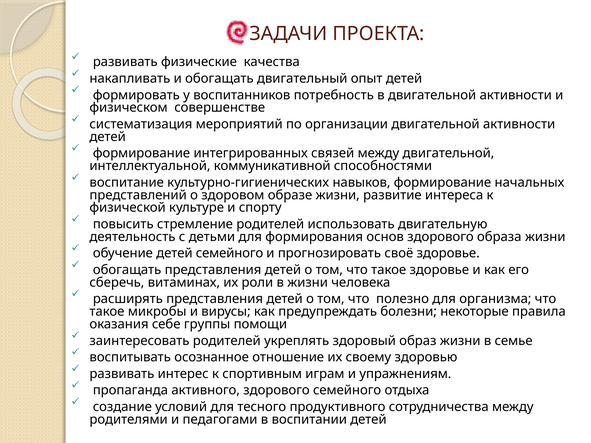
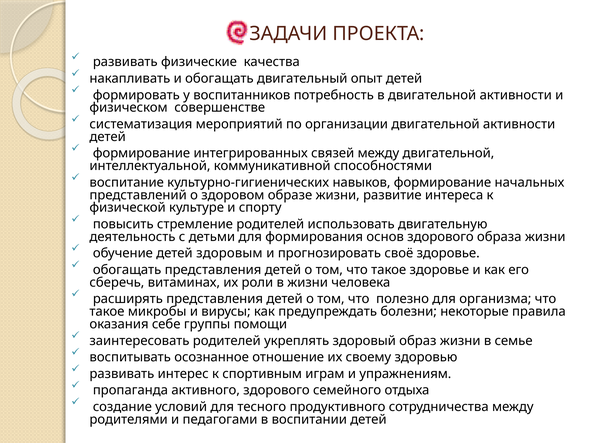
детей семейного: семейного -> здоровым (229, 253)
